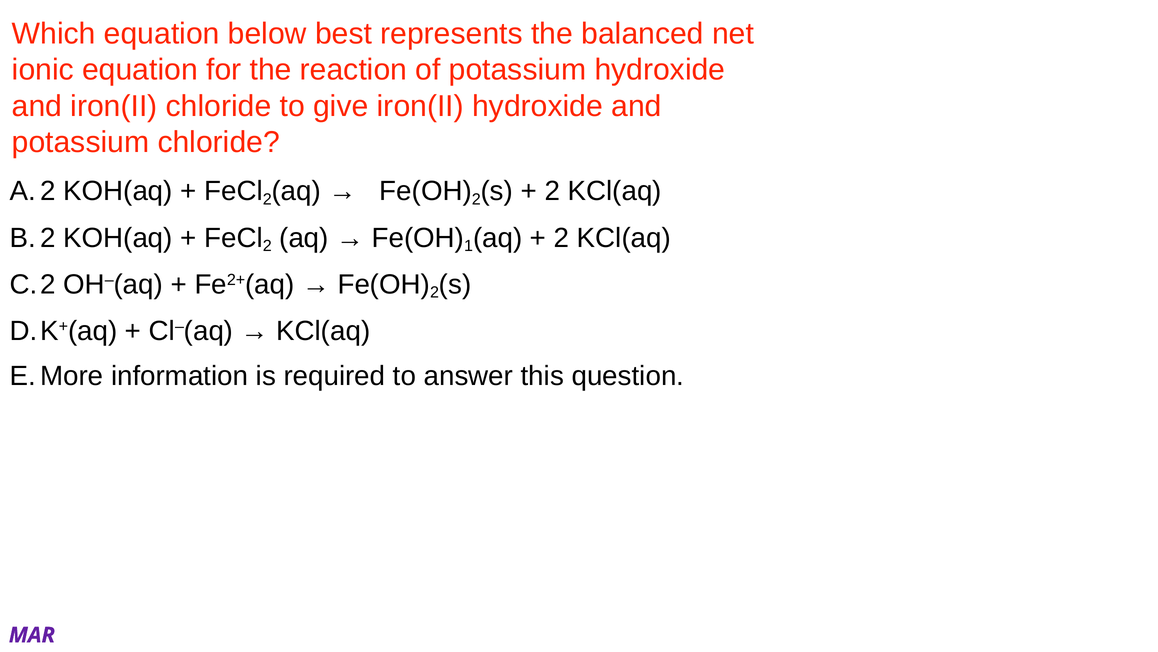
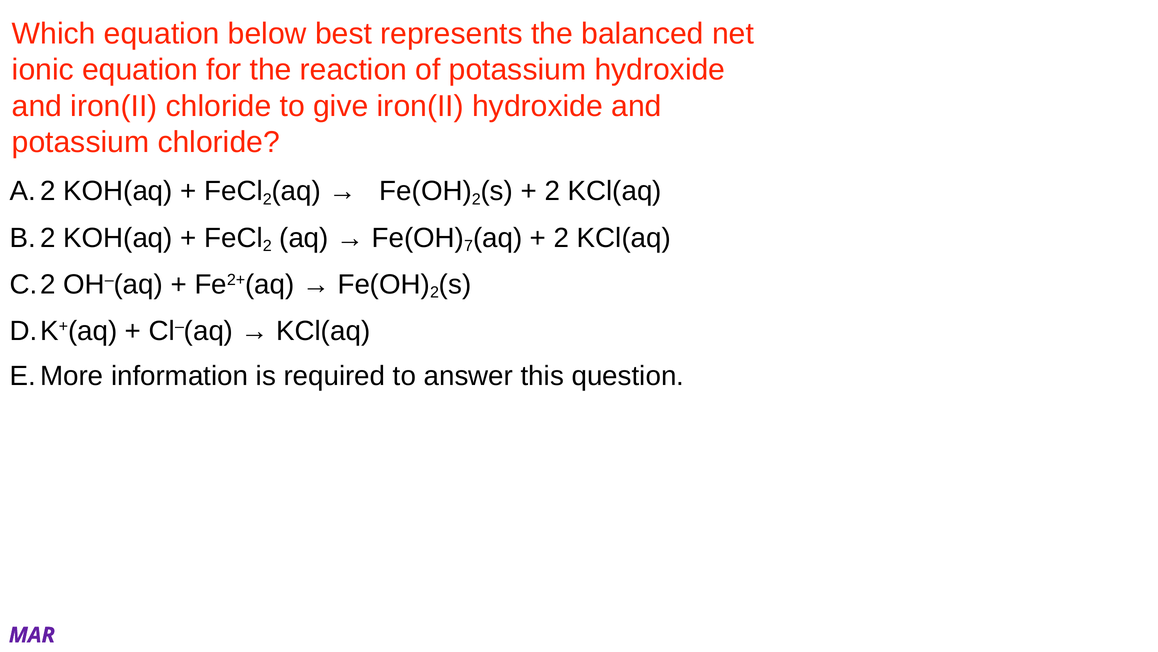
1: 1 -> 7 (469, 246)
